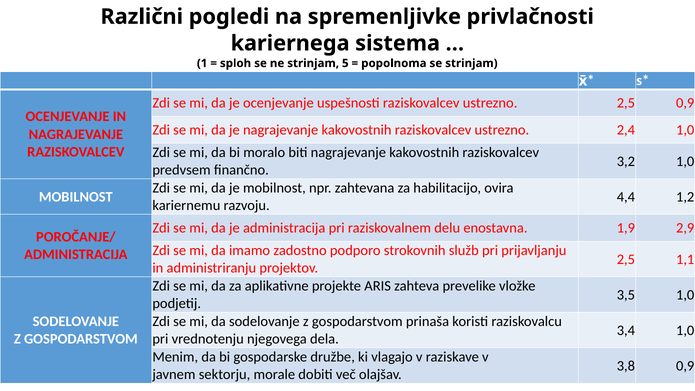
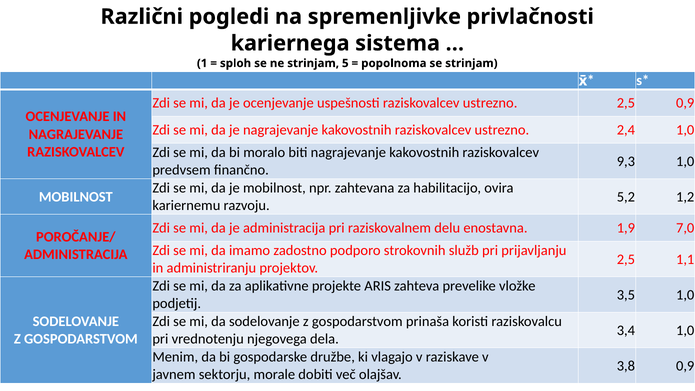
3,2: 3,2 -> 9,3 (626, 161)
4,4: 4,4 -> 5,2 (626, 197)
2,9: 2,9 -> 7,0 (685, 228)
